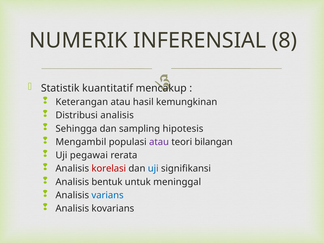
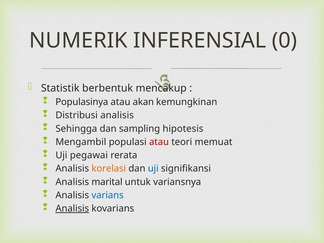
8: 8 -> 0 (285, 40)
kuantitatif: kuantitatif -> berbentuk (108, 88)
Keterangan: Keterangan -> Populasinya (82, 102)
hasil: hasil -> akan (143, 102)
atau colour: purple -> red (159, 142)
bilangan: bilangan -> memuat (214, 142)
korelasi colour: red -> orange (109, 169)
bentuk: bentuk -> marital (107, 182)
meninggal: meninggal -> variansnya (177, 182)
Analisis underline: none -> present (72, 209)
